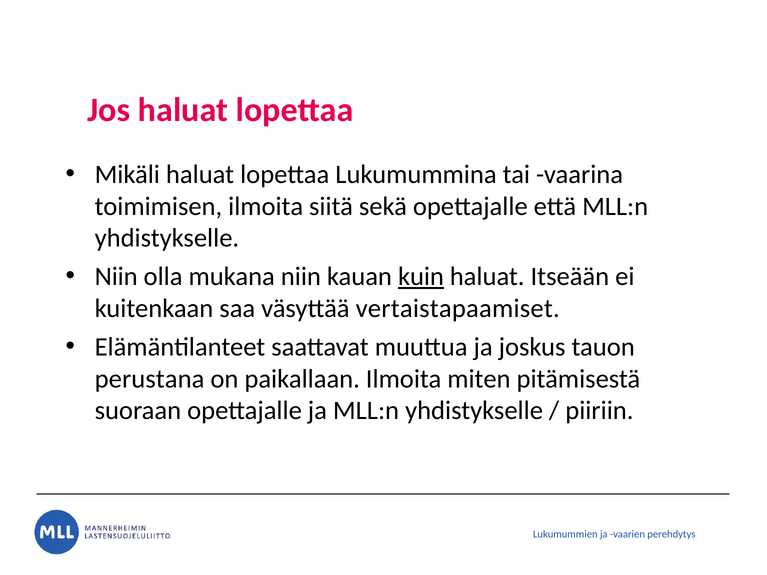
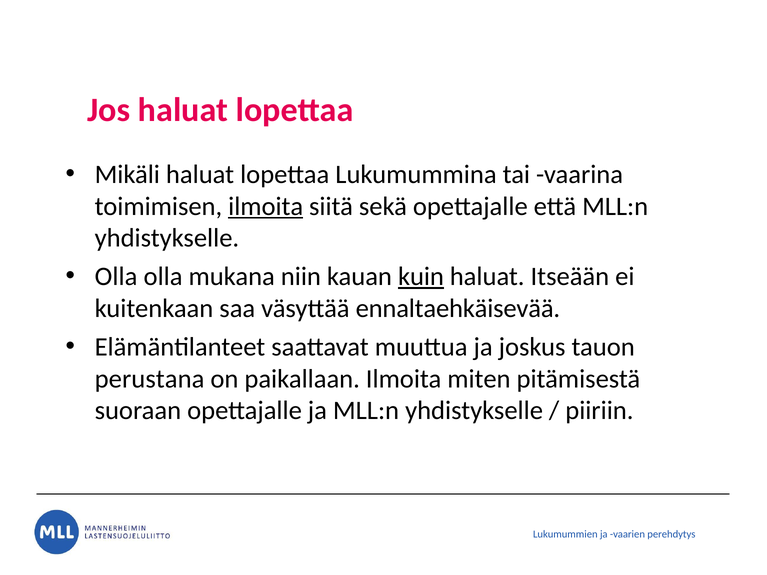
ilmoita underline: none -> present (266, 206)
Niin: Niin -> Olla (116, 277)
vertaistapaamiset: vertaistapaamiset -> ennaltaehkäisevää (458, 309)
